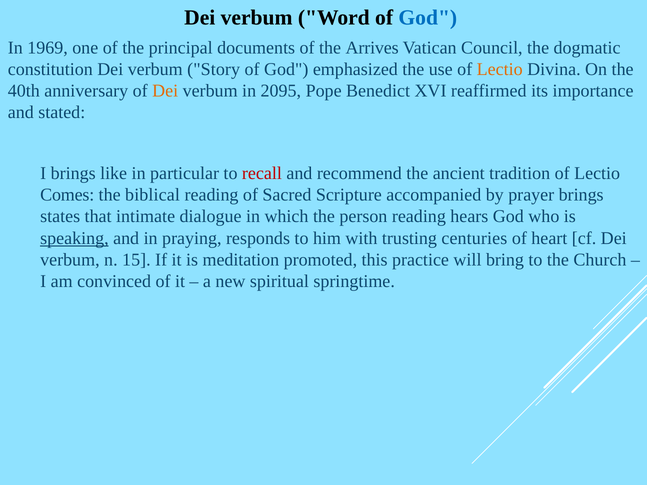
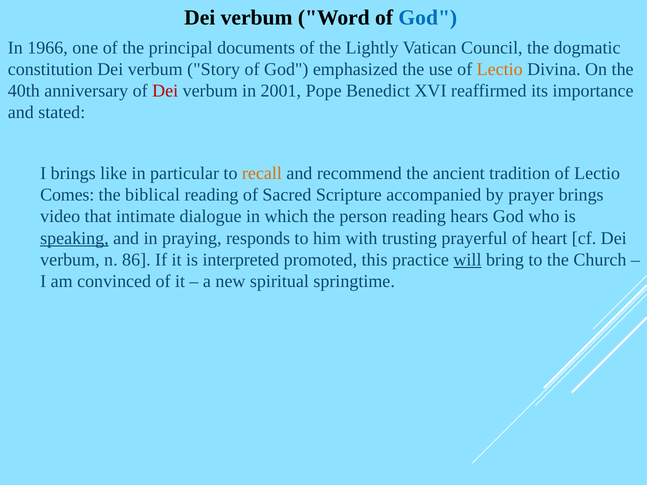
1969: 1969 -> 1966 (48, 48)
Arrives: Arrives -> Lightly (372, 48)
Dei colour: orange -> red (165, 91)
2095: 2095 -> 2001 (281, 91)
recall colour: red -> orange (262, 173)
states: states -> video (60, 217)
centuries: centuries -> prayerful (474, 238)
15: 15 -> 86 (136, 260)
meditation: meditation -> interpreted (241, 260)
will underline: none -> present (467, 260)
